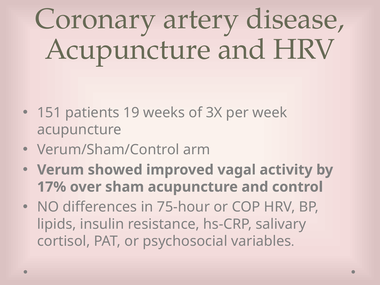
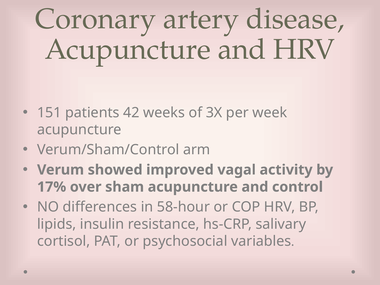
19: 19 -> 42 (131, 113)
75-hour: 75-hour -> 58-hour (183, 207)
